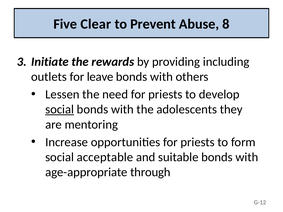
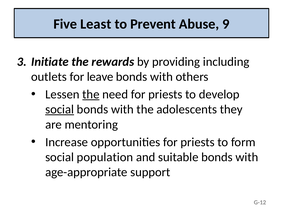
Clear: Clear -> Least (96, 24)
8: 8 -> 9 (226, 24)
the underline: none -> present (91, 94)
acceptable: acceptable -> population (105, 157)
through: through -> support (150, 172)
